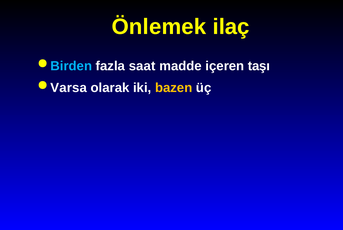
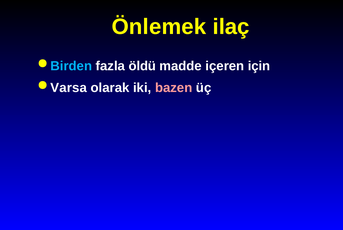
saat: saat -> öldü (142, 66)
taşı: taşı -> için (259, 66)
bazen colour: yellow -> pink (174, 88)
